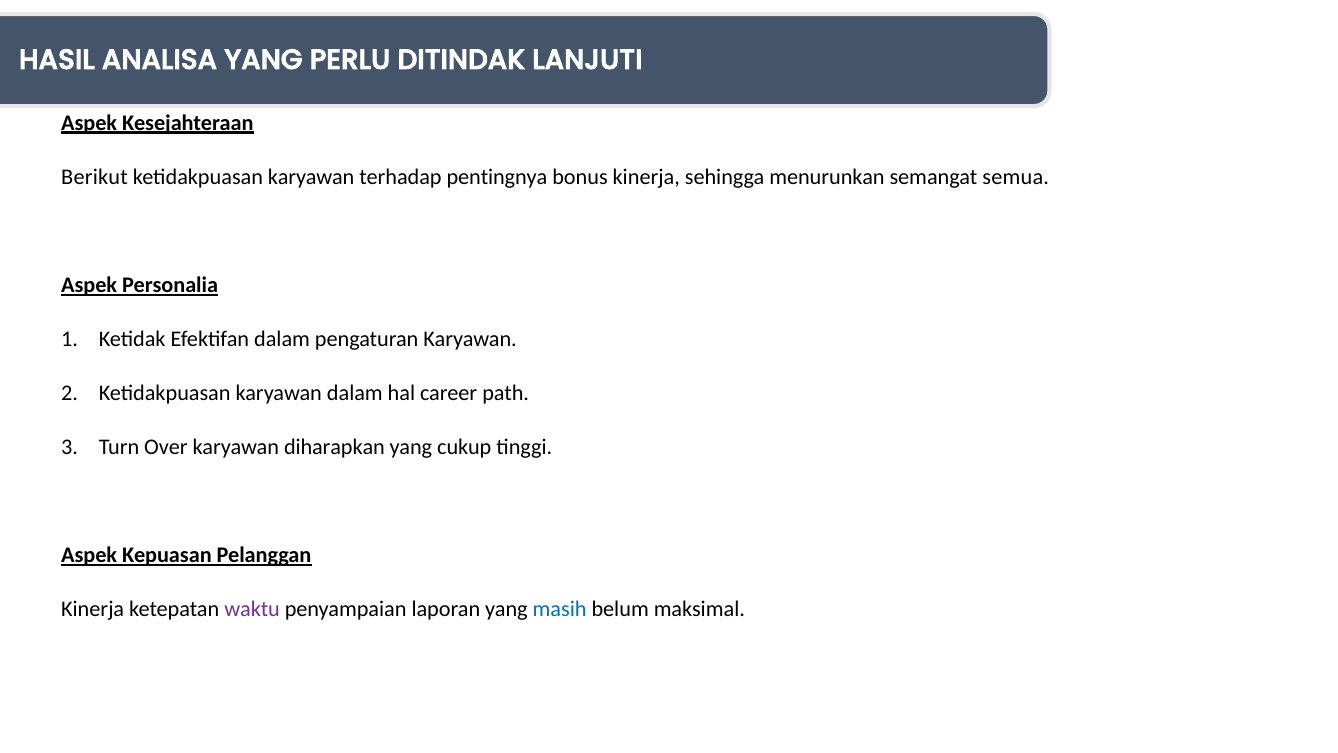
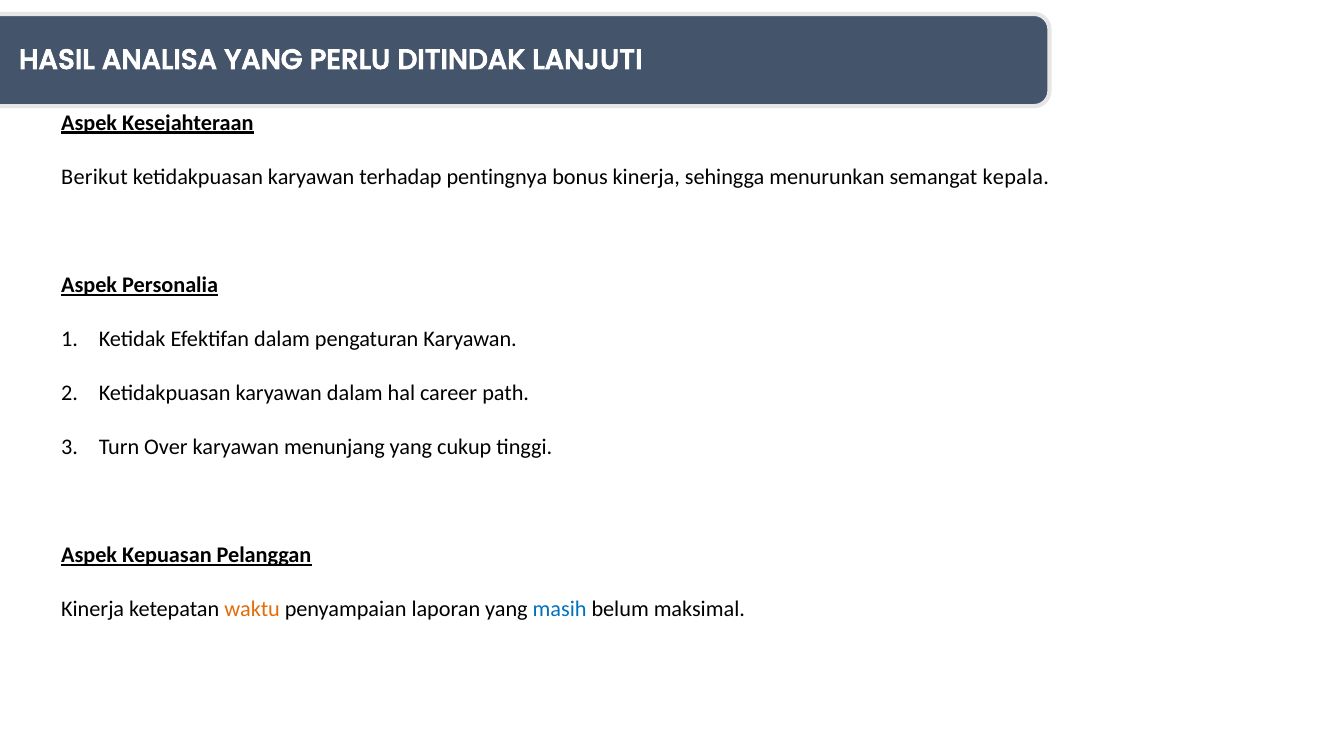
semua: semua -> kepala (1016, 177)
diharapkan: diharapkan -> menunjang (334, 447)
waktu colour: purple -> orange (252, 609)
